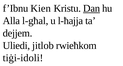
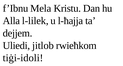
Kien: Kien -> Mela (41, 8)
Dan underline: present -> none (92, 8)
l-għal: l-għal -> l-lilek (35, 21)
